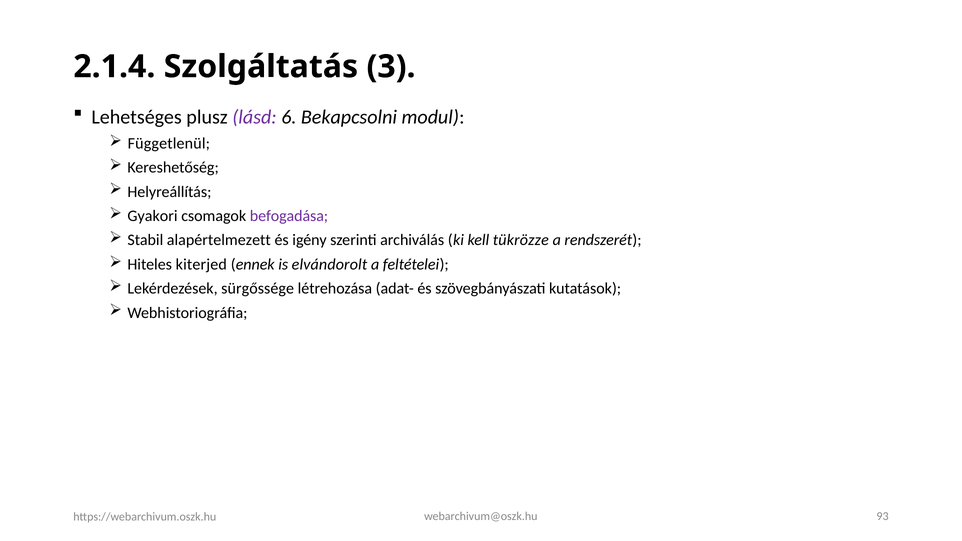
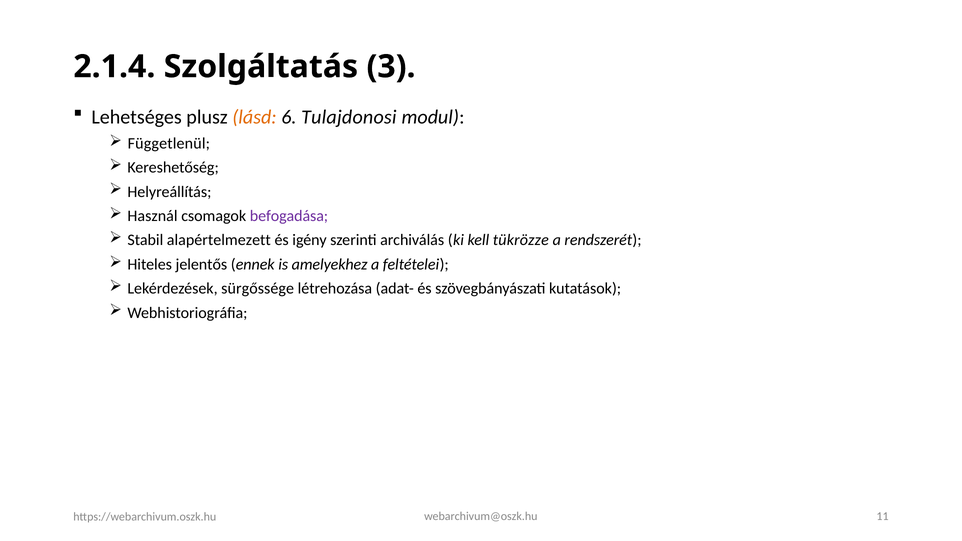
lásd colour: purple -> orange (255, 117)
Bekapcsolni: Bekapcsolni -> Tulajdonosi (349, 117)
Gyakori: Gyakori -> Használ (153, 216)
kiterjed: kiterjed -> jelentős (201, 264)
elvándorolt: elvándorolt -> amelyekhez (330, 264)
93: 93 -> 11 (883, 517)
